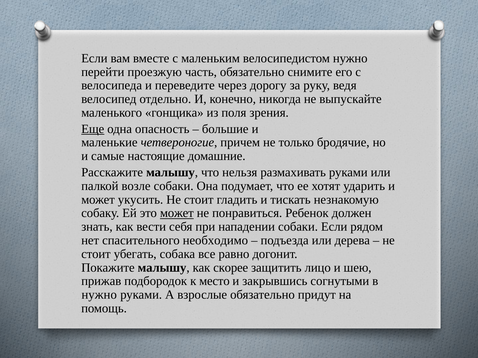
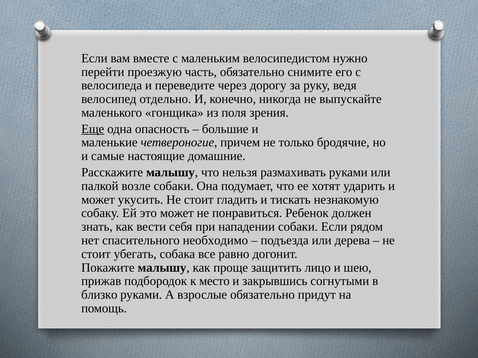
может underline: present -> none (177, 213)
скорее: скорее -> проще (231, 268)
нужно: нужно -> близко (99, 295)
